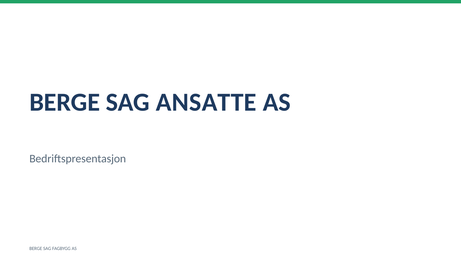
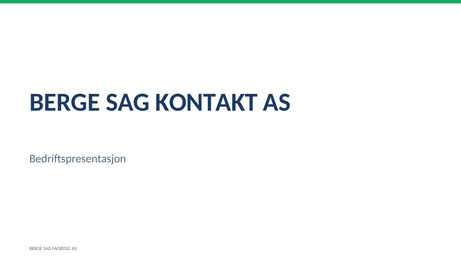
ANSATTE: ANSATTE -> KONTAKT (206, 102)
